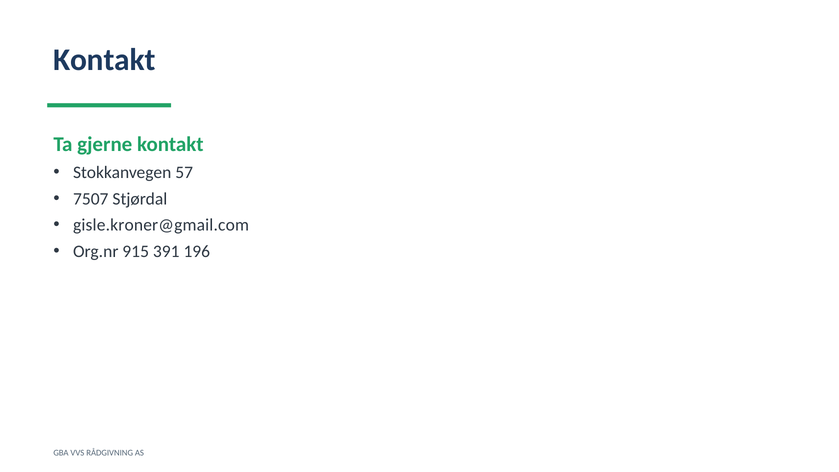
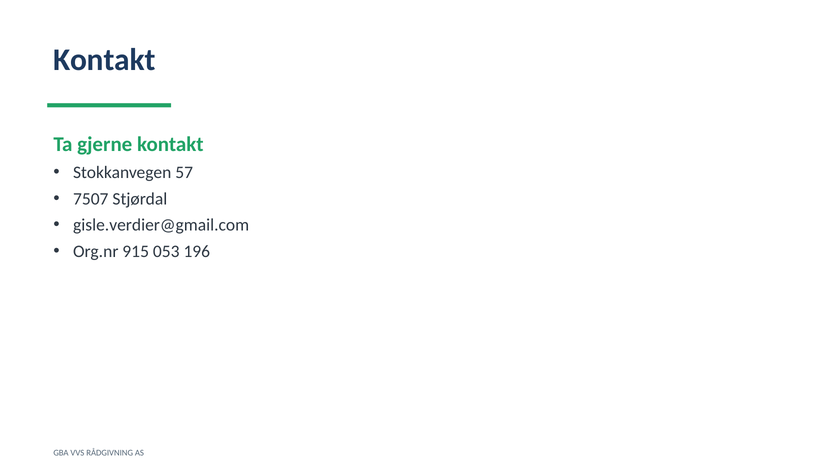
gisle.kroner@gmail.com: gisle.kroner@gmail.com -> gisle.verdier@gmail.com (161, 225)
391: 391 -> 053 (166, 251)
